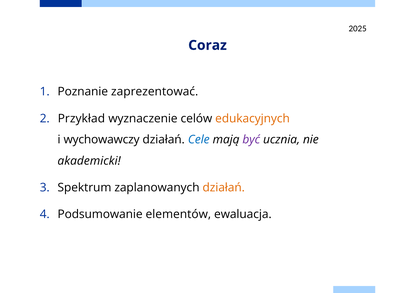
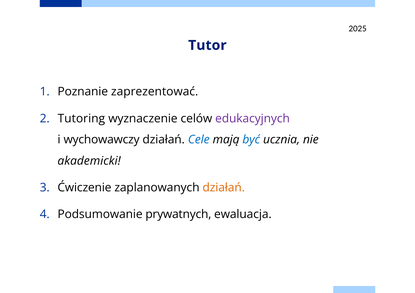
Coraz: Coraz -> Tutor (207, 45)
Przykład: Przykład -> Tutoring (81, 119)
edukacyjnych colour: orange -> purple (253, 119)
być colour: purple -> blue (251, 140)
Spektrum: Spektrum -> Ćwiczenie (84, 188)
elementów: elementów -> prywatnych (178, 215)
